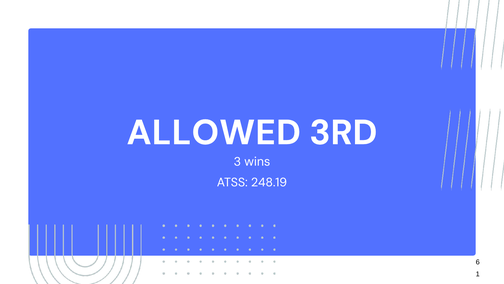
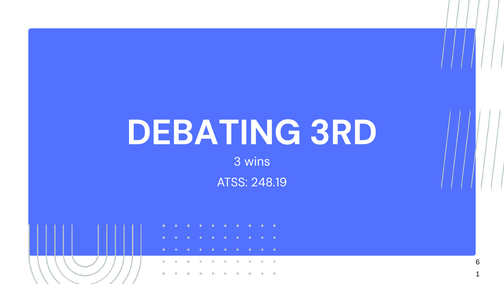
ALLOWED: ALLOWED -> DEBATING (214, 132)
